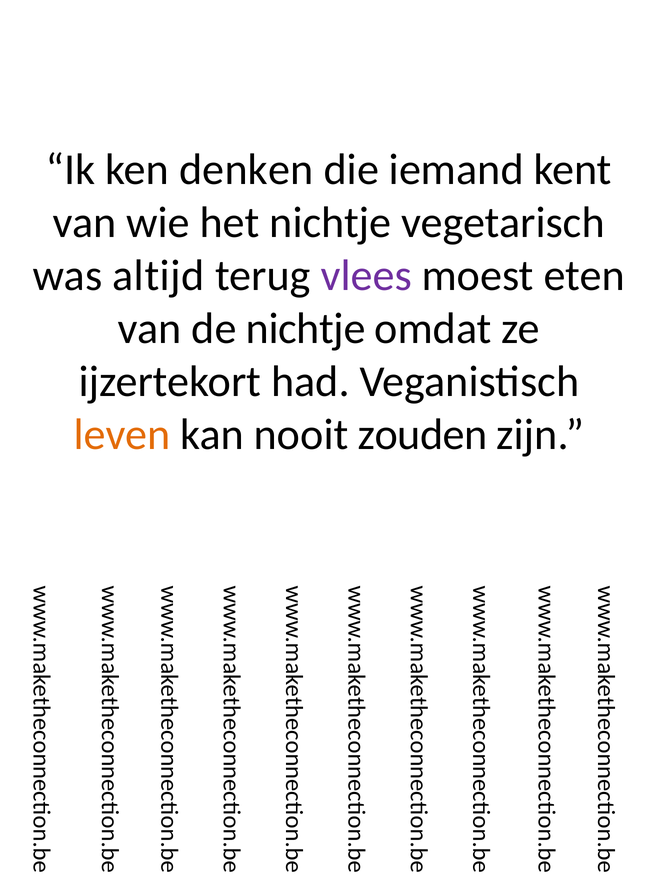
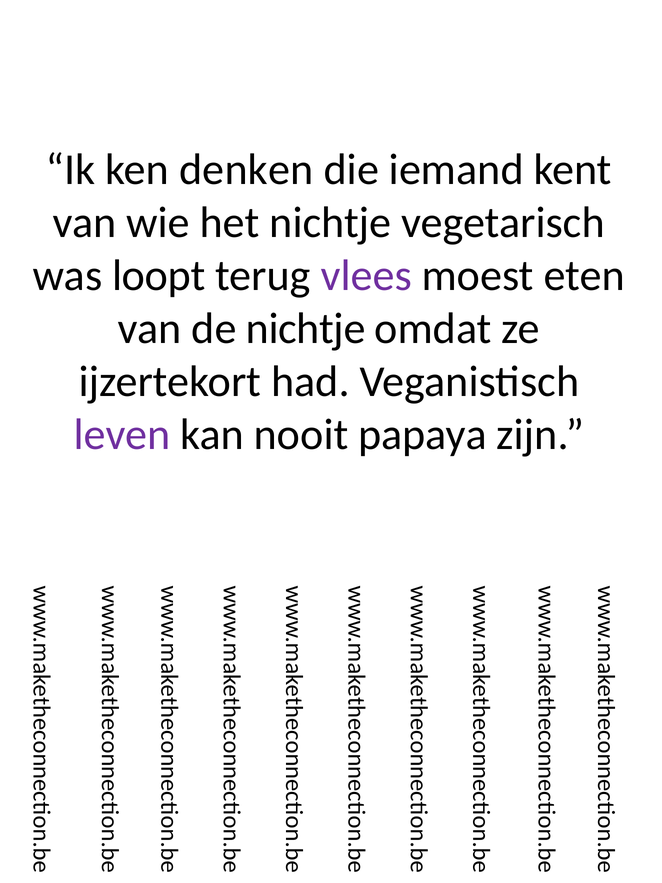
altijd: altijd -> loopt (159, 275)
leven colour: orange -> purple (122, 434)
zouden: zouden -> papaya (423, 434)
